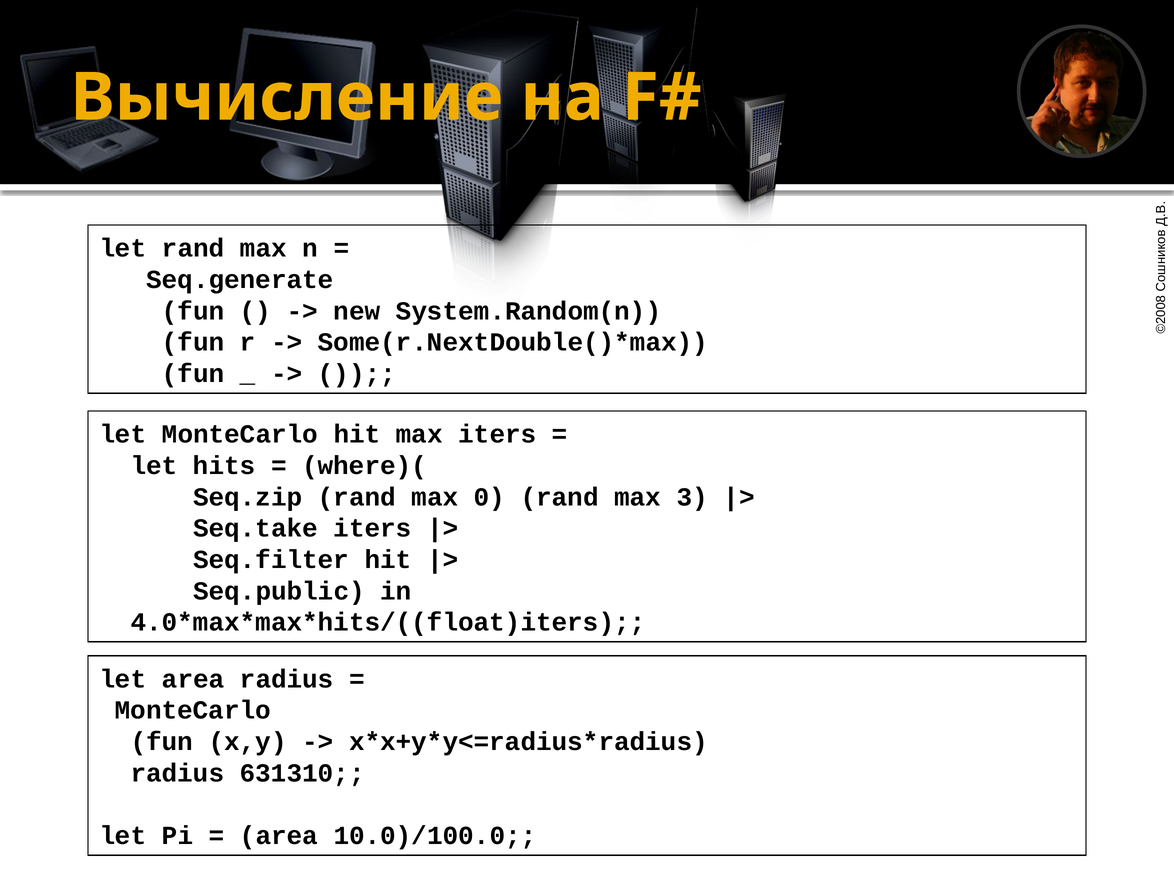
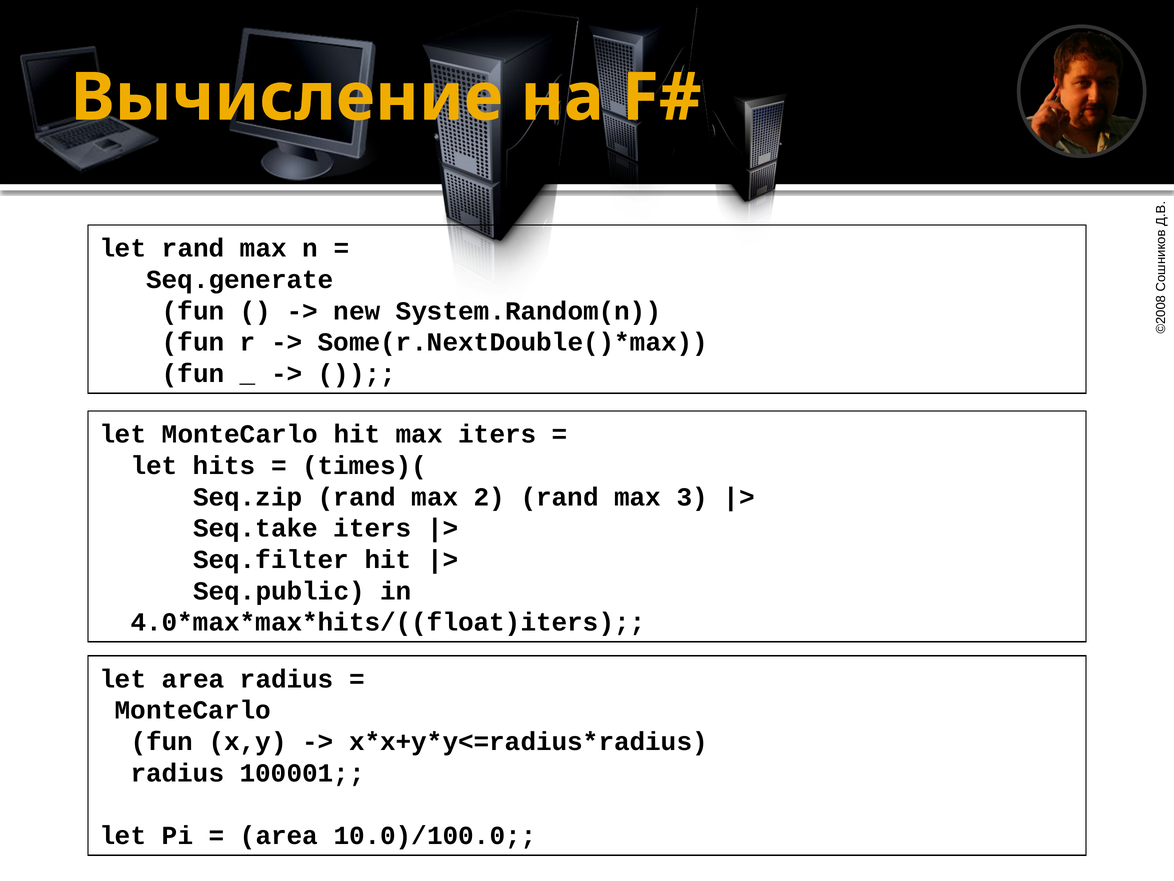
where)(: where)( -> times)( (365, 465)
max 0: 0 -> 2 (489, 497)
631310: 631310 -> 100001 (302, 773)
